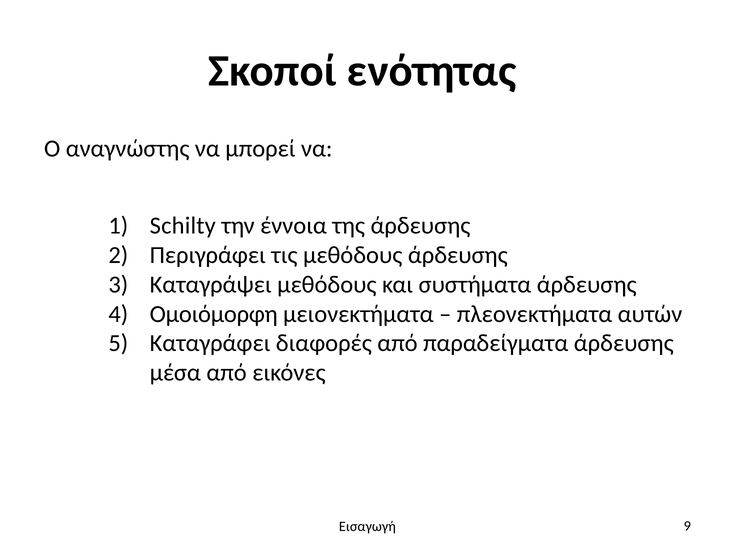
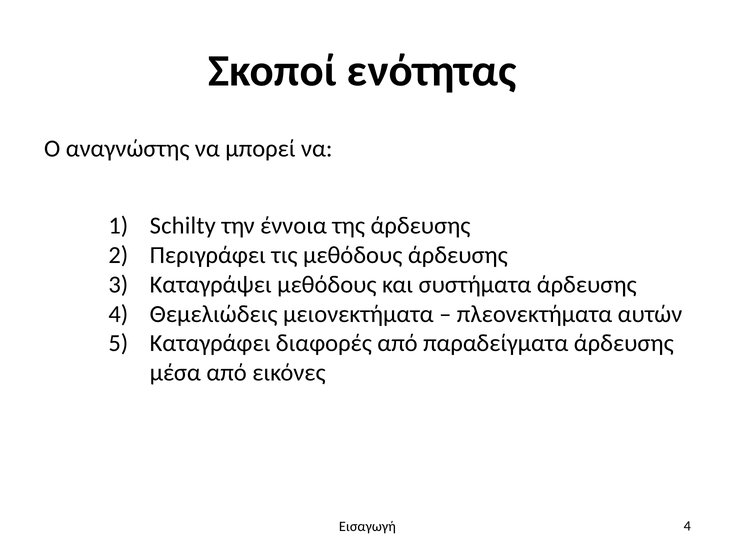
Ομοιόμορφη: Ομοιόμορφη -> Θεμελιώδεις (214, 314)
Εισαγωγή 9: 9 -> 4 (687, 526)
